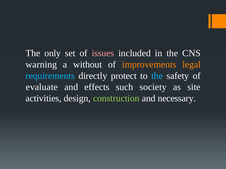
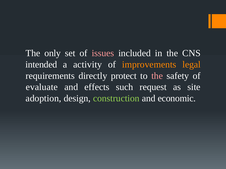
warning: warning -> intended (41, 65)
without: without -> activity (88, 65)
requirements colour: light blue -> white (50, 76)
the colour: light blue -> pink (157, 76)
society: society -> request (153, 87)
activities: activities -> adoption (43, 99)
necessary: necessary -> economic (177, 99)
